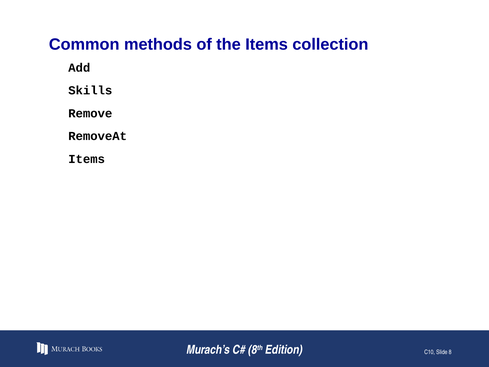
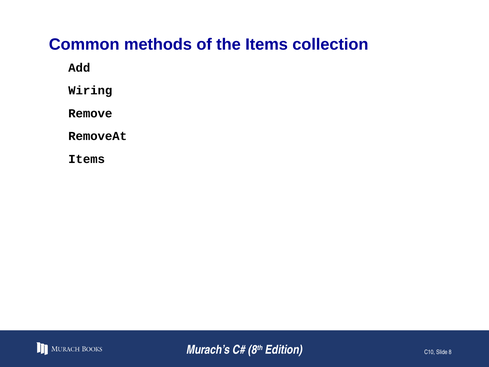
Skills: Skills -> Wiring (90, 90)
